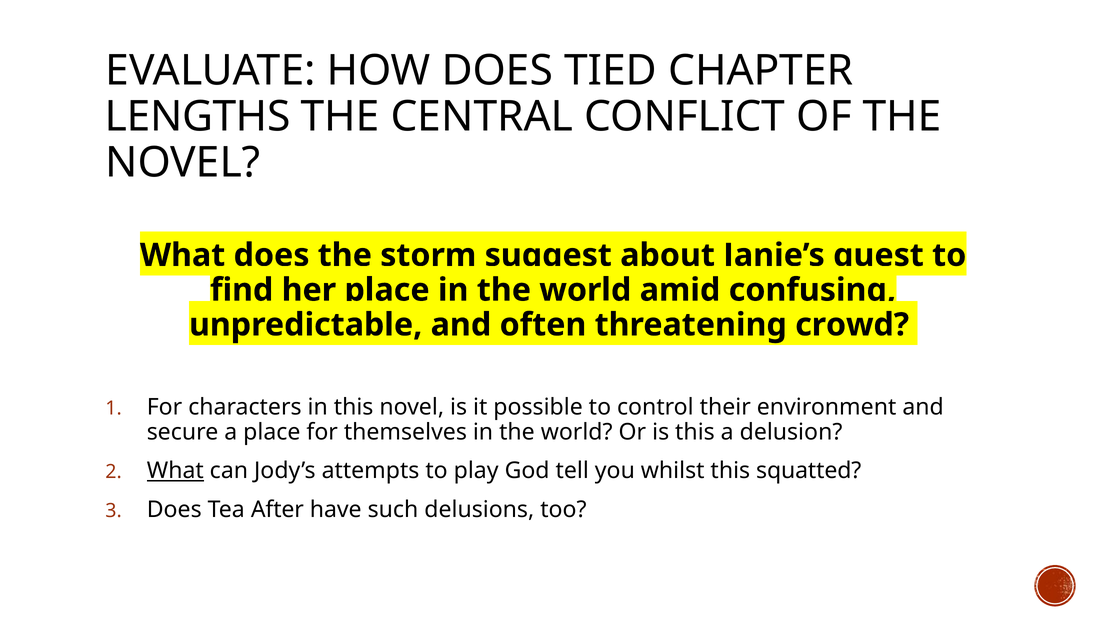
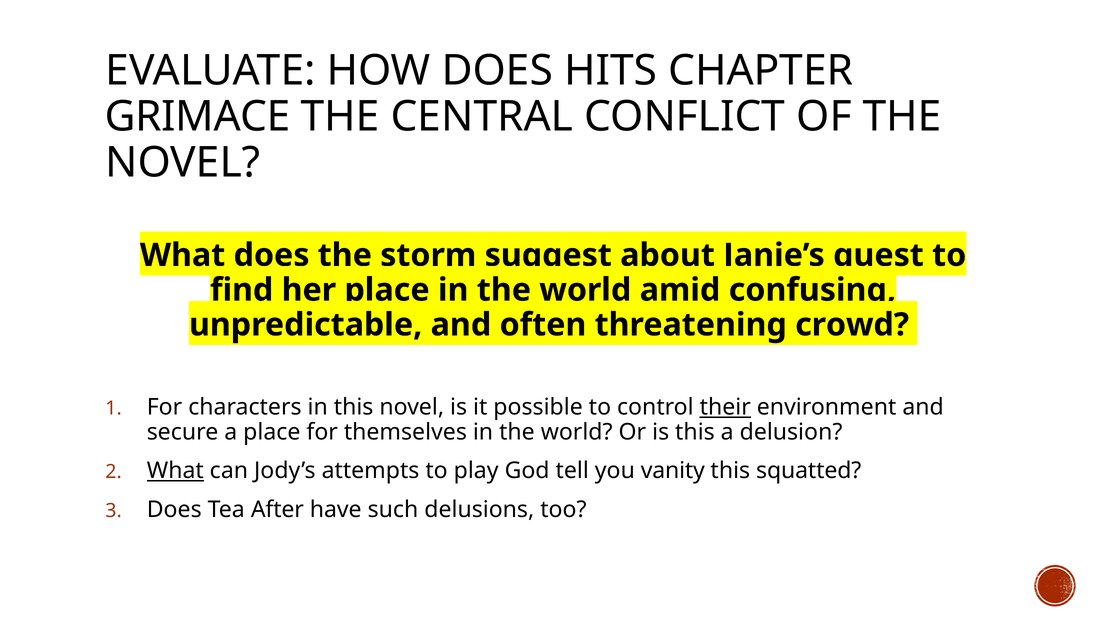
TIED: TIED -> HITS (611, 71)
LENGTHS: LENGTHS -> GRIMACE (198, 117)
their underline: none -> present (725, 407)
whilst: whilst -> vanity (673, 471)
